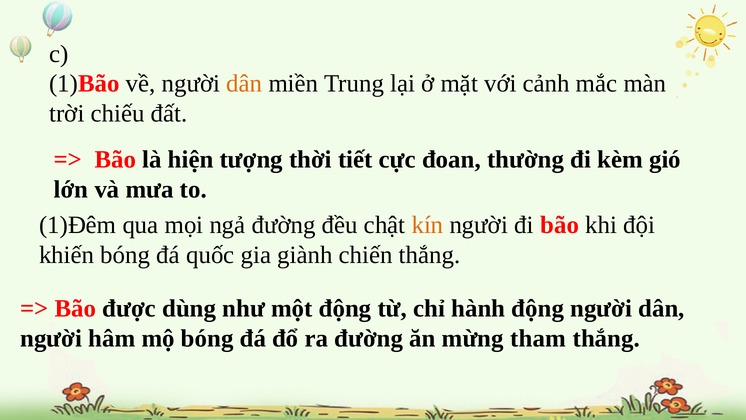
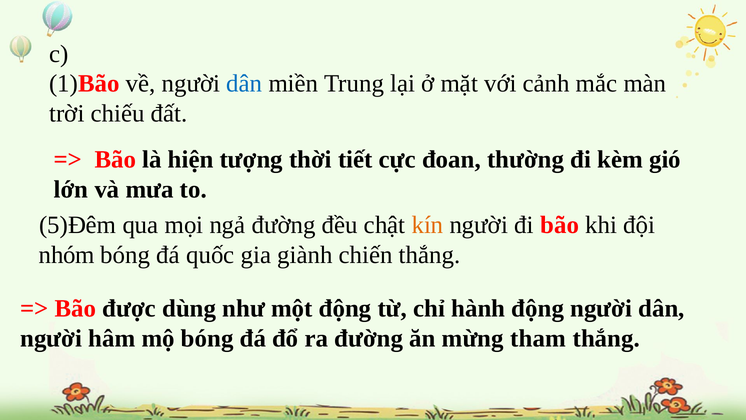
dân colour: orange -> blue (244, 84)
1)Đêm: 1)Đêm -> 5)Đêm (78, 225)
khiến: khiến -> nhóm (67, 255)
